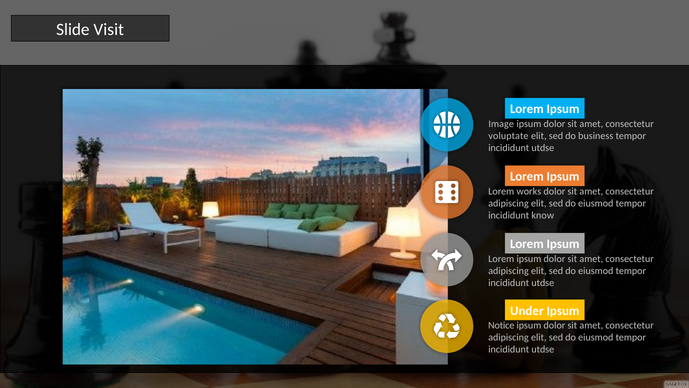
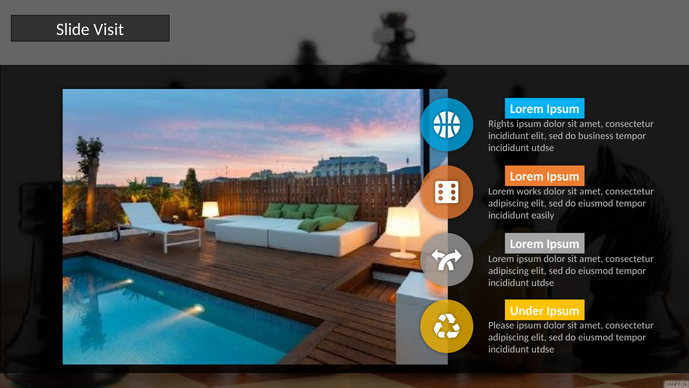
Image: Image -> Rights (501, 124)
voluptate: voluptate -> incididunt (509, 136)
know: know -> easily (543, 215)
Notice: Notice -> Please (501, 325)
